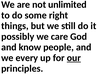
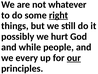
unlimited: unlimited -> whatever (67, 5)
right underline: none -> present (59, 15)
care: care -> hurt (59, 36)
know: know -> while (30, 47)
